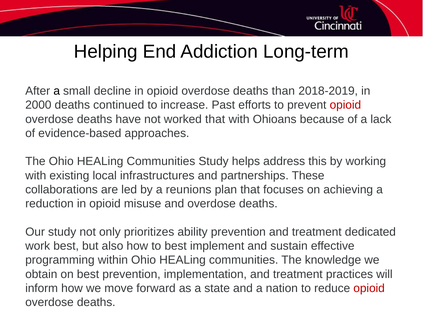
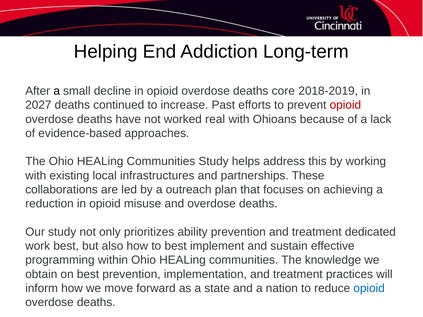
than: than -> core (283, 91)
2000: 2000 -> 2027 (38, 105)
worked that: that -> real (215, 119)
reunions: reunions -> outreach (189, 190)
opioid colour: red -> blue (369, 288)
